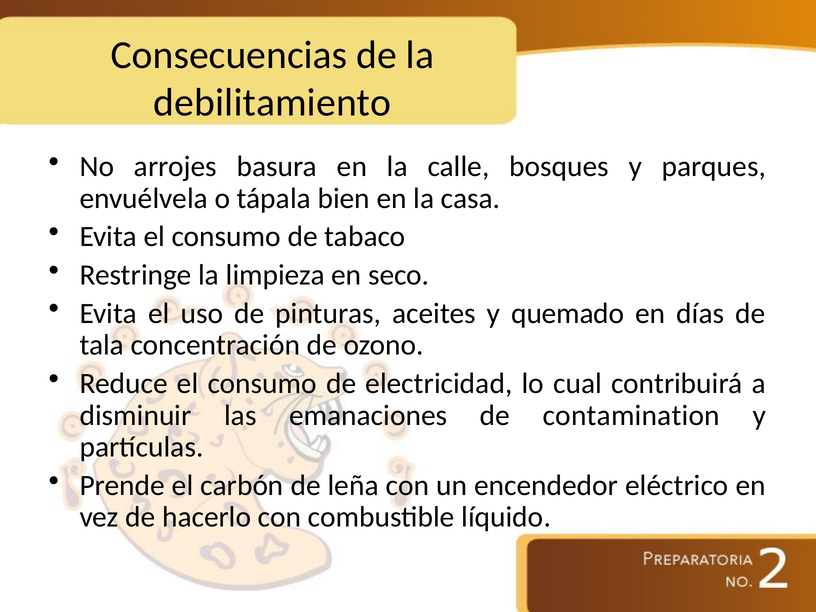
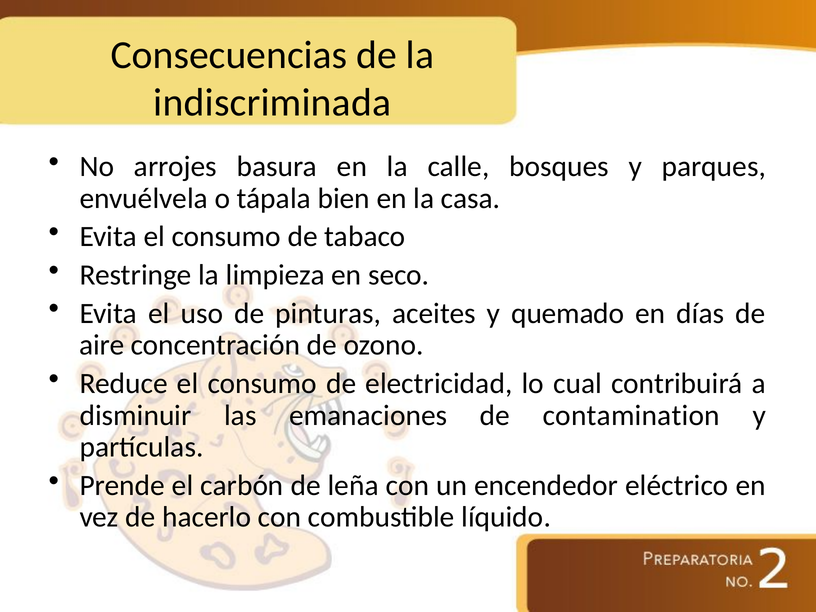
debilitamiento: debilitamiento -> indiscriminada (272, 103)
tala: tala -> aire (102, 345)
